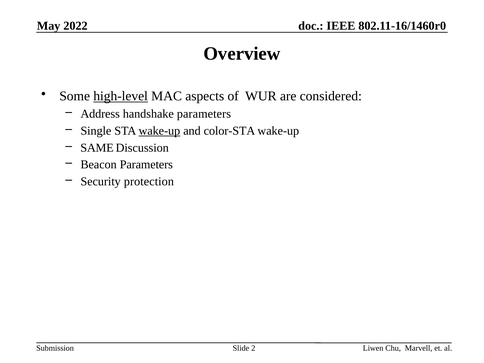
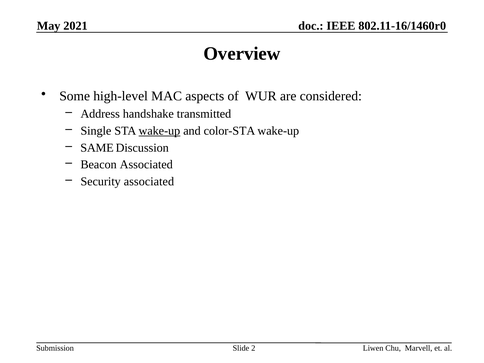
2022: 2022 -> 2021 (76, 26)
high-level underline: present -> none (121, 96)
handshake parameters: parameters -> transmitted (204, 114)
Beacon Parameters: Parameters -> Associated (146, 165)
Security protection: protection -> associated (149, 182)
